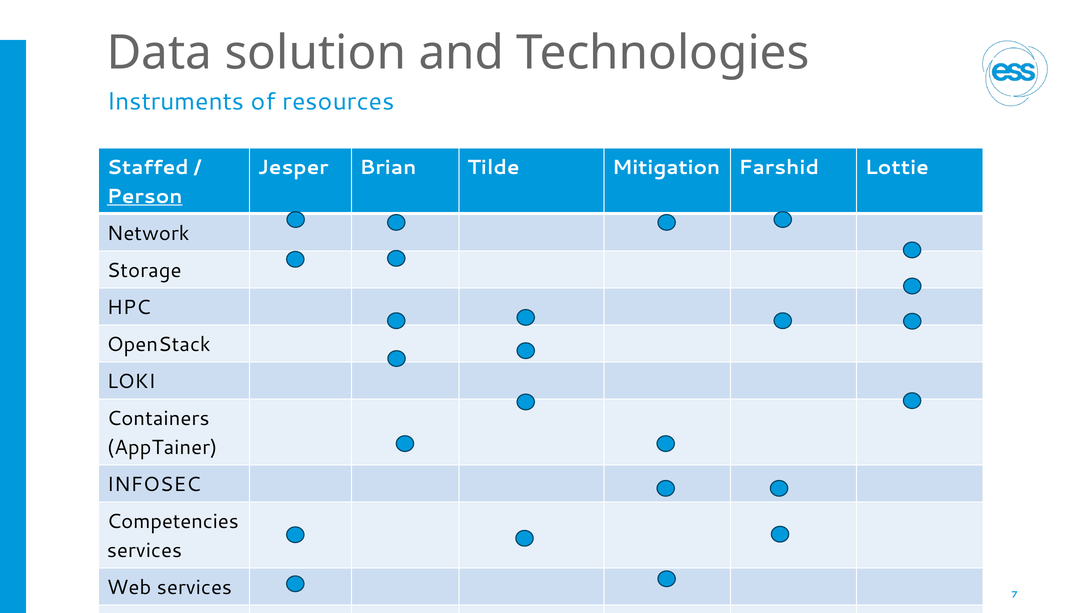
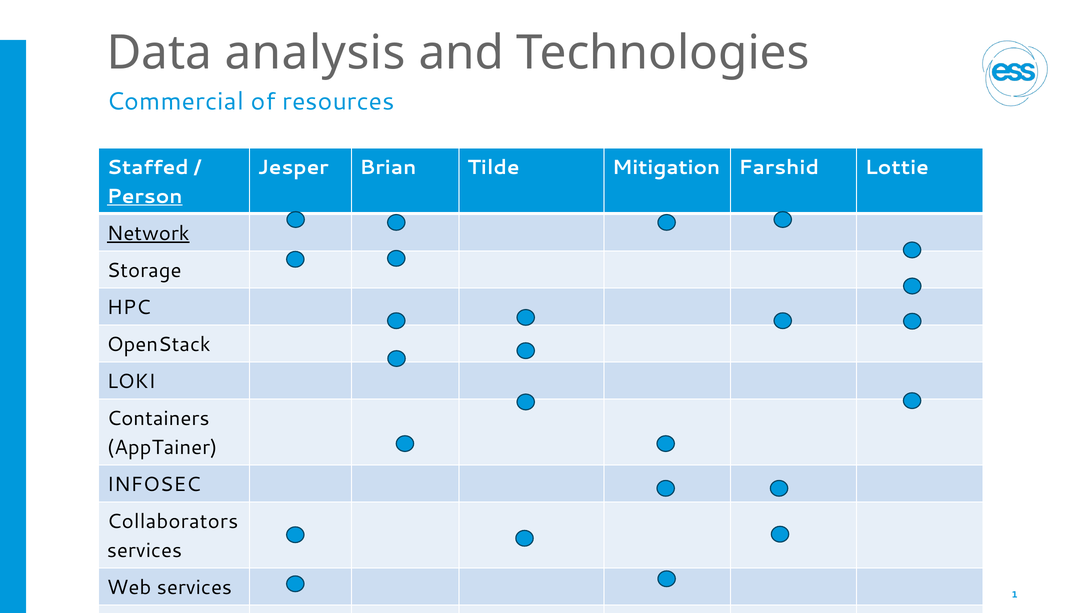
solution: solution -> analysis (315, 53)
Instruments: Instruments -> Commercial (175, 102)
Network underline: none -> present (148, 233)
Competencies: Competencies -> Collaborators (173, 522)
7: 7 -> 1 (1015, 595)
